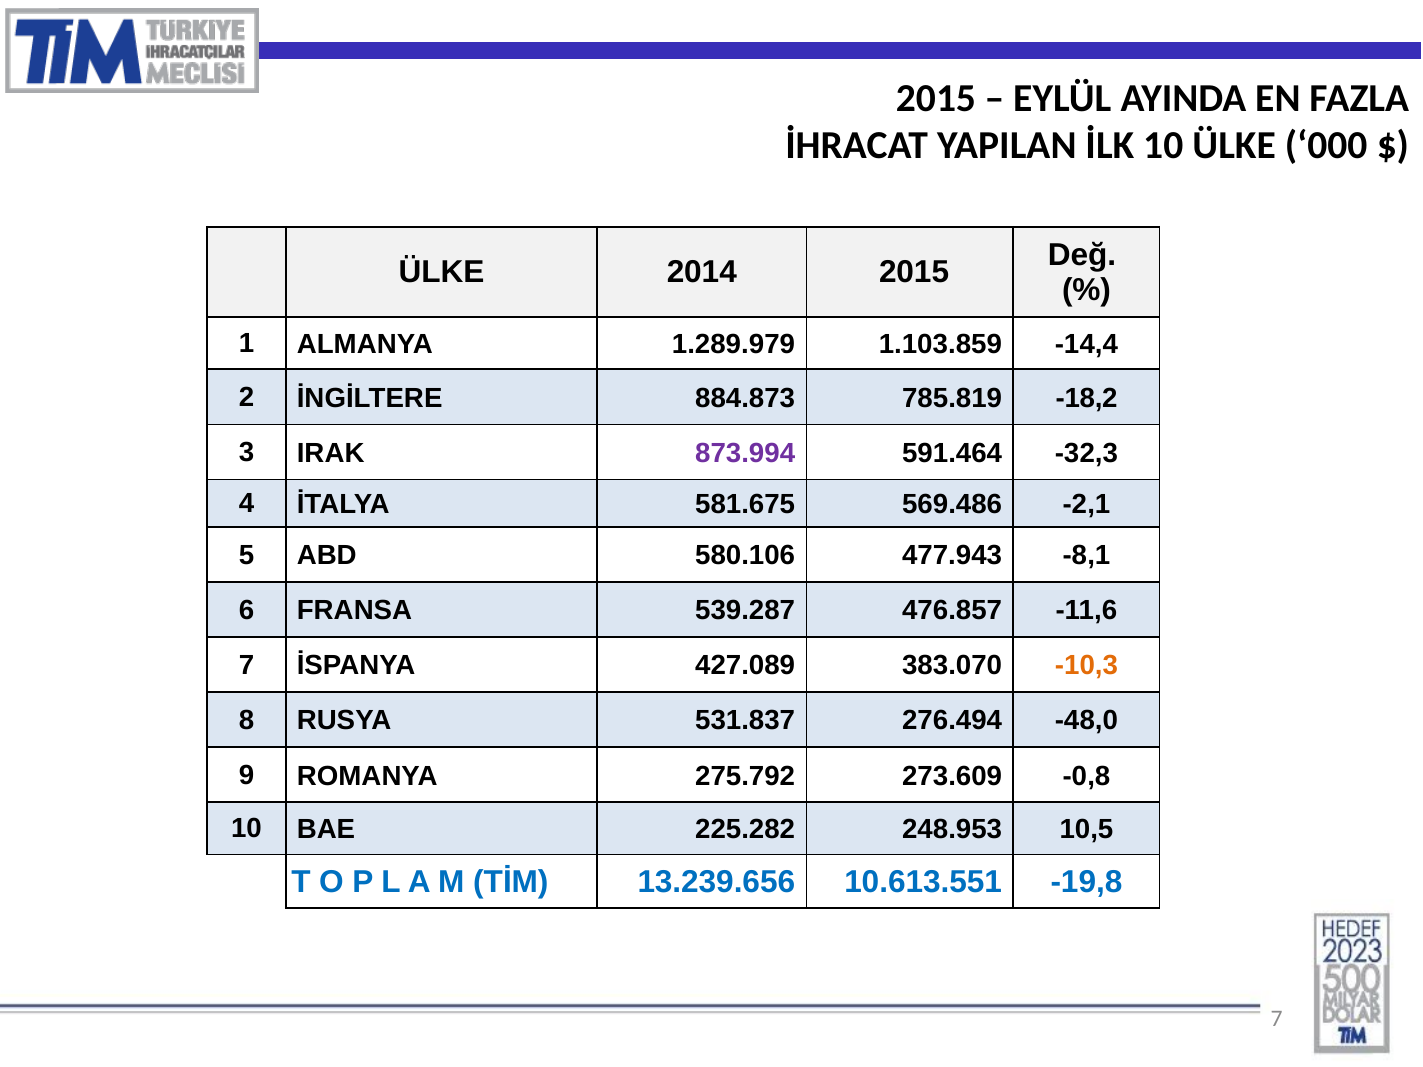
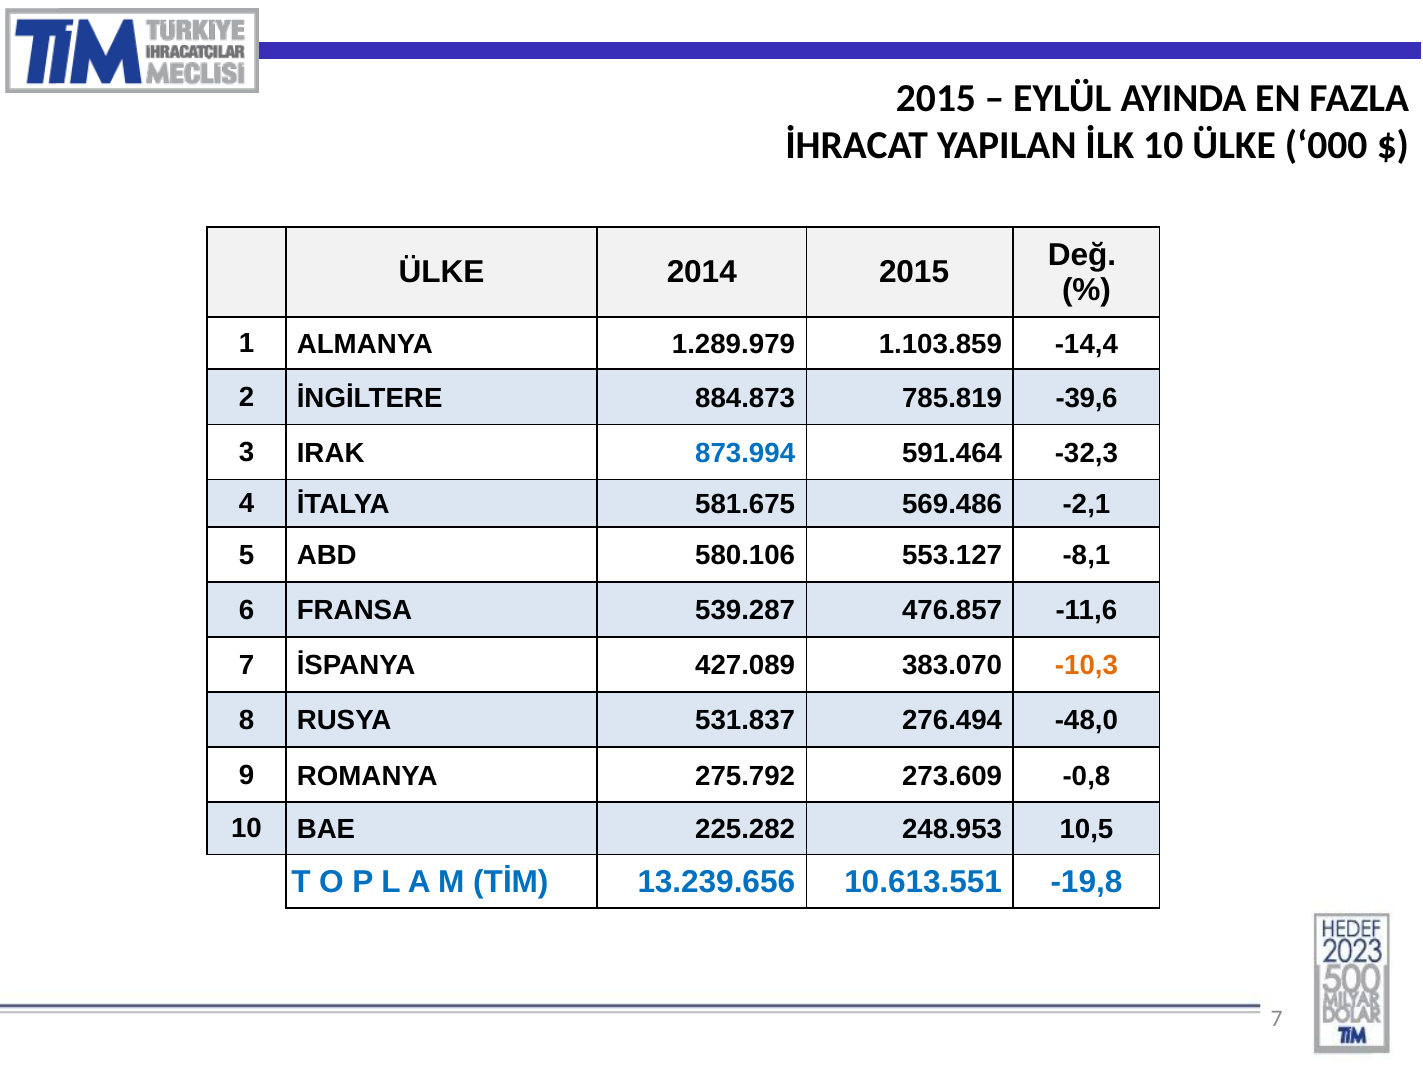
-18,2: -18,2 -> -39,6 (1087, 398)
873.994 colour: purple -> blue (745, 453)
477.943: 477.943 -> 553.127 (952, 556)
